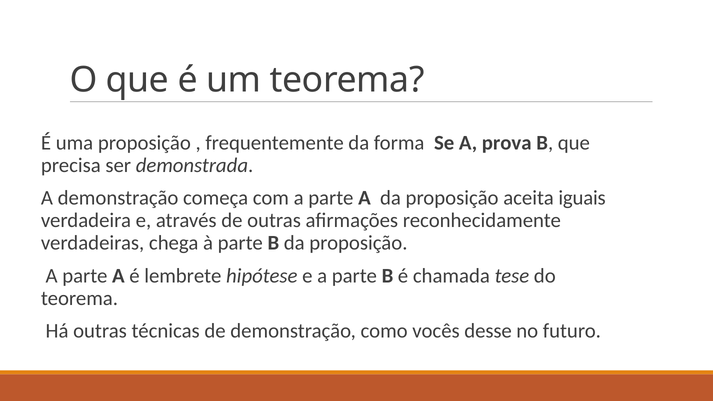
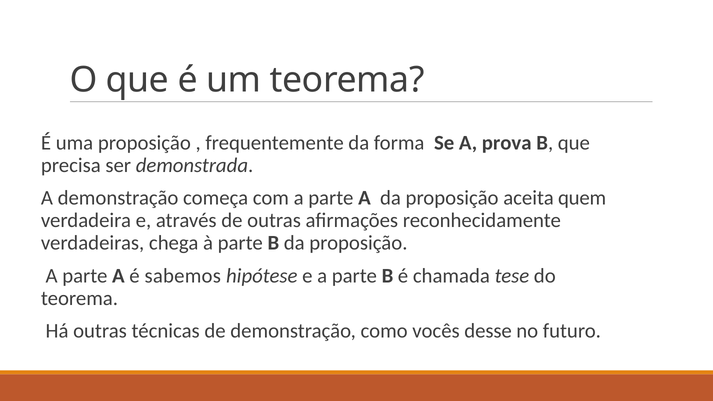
iguais: iguais -> quem (582, 198)
lembrete: lembrete -> sabemos (183, 276)
